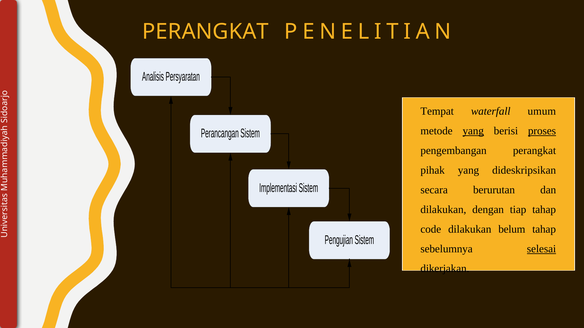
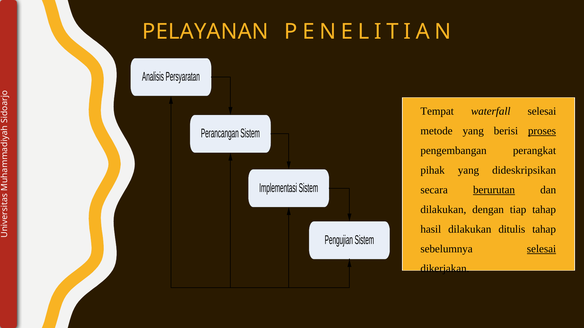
PERANGKAT: PERANGKAT -> PELAYANAN (205, 32)
waterfall umum: umum -> selesai (542, 111)
yang underline: present -> none (473, 131)
berurutan underline: none -> present (494, 190)
code: code -> hasil (431, 230)
belum: belum -> ditulis (512, 230)
